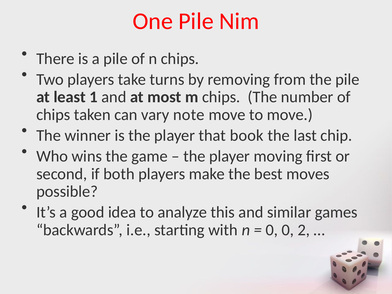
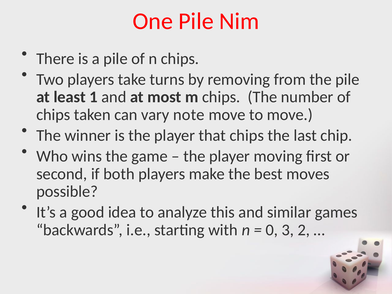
that book: book -> chips (247, 135)
0 0: 0 -> 3 (288, 230)
